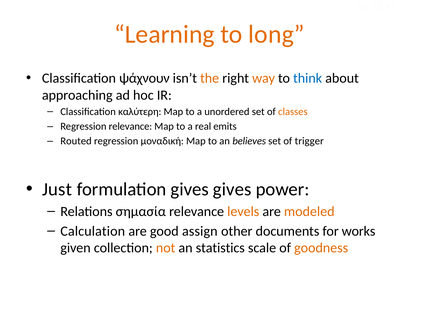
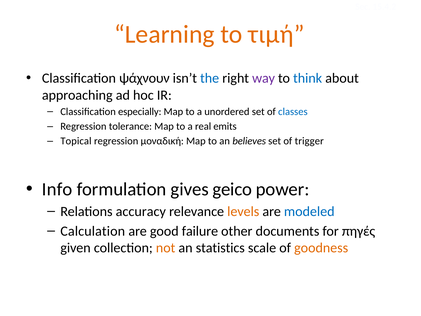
long: long -> τιμή (276, 34)
the colour: orange -> blue (210, 78)
way colour: orange -> purple (264, 78)
καλύτερη: καλύτερη -> especially (140, 112)
classes colour: orange -> blue (293, 112)
Regression relevance: relevance -> tolerance (130, 126)
Routed: Routed -> Topical (76, 141)
Just: Just -> Info (57, 189)
gives gives: gives -> geico (232, 189)
σημασία: σημασία -> accuracy (141, 211)
modeled colour: orange -> blue (309, 211)
assign: assign -> failure (200, 231)
works: works -> πηγές (359, 231)
